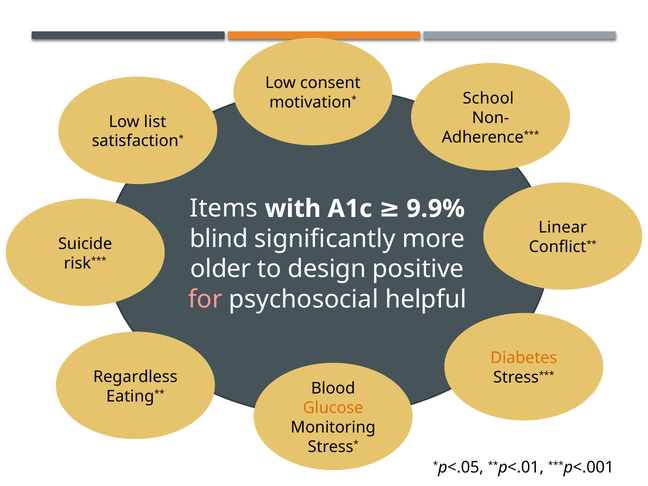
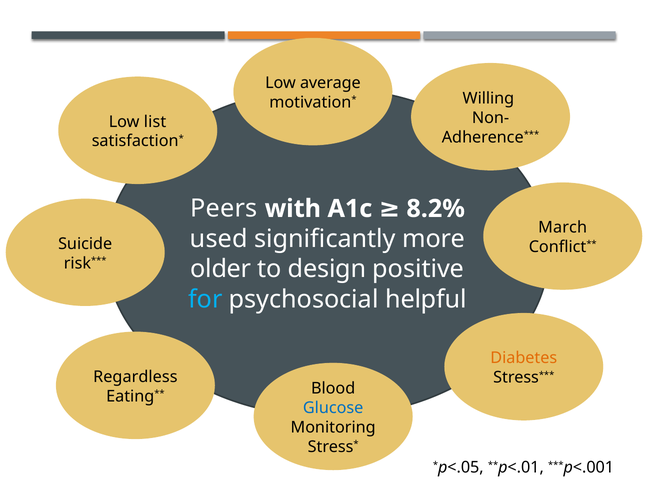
consent: consent -> average (330, 83)
School: School -> Willing (488, 98)
Items: Items -> Peers (224, 209)
9.9%: 9.9% -> 8.2% (436, 209)
Linear: Linear -> March (563, 228)
blind: blind -> used (219, 239)
for colour: pink -> light blue (205, 299)
Glucose colour: orange -> blue (333, 408)
